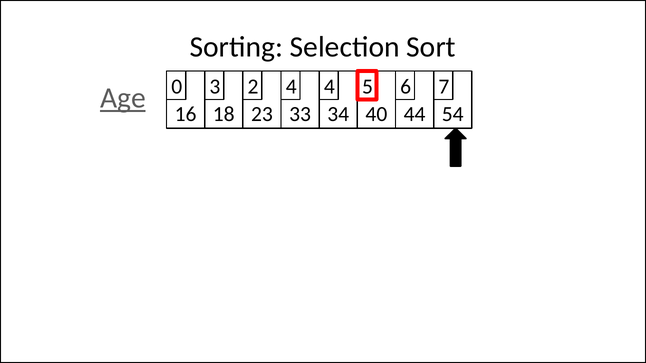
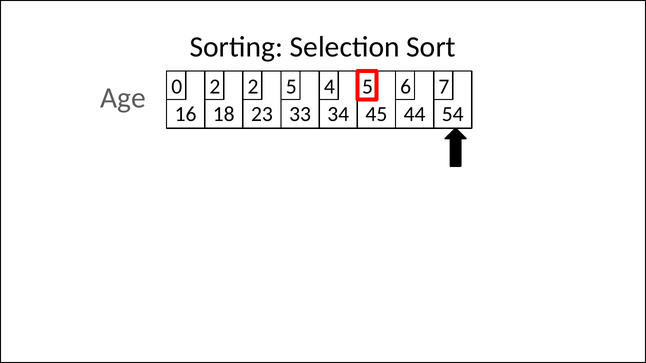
0 3: 3 -> 2 (215, 87)
2 4: 4 -> 5 (291, 87)
Age underline: present -> none (123, 98)
40: 40 -> 45 (376, 114)
